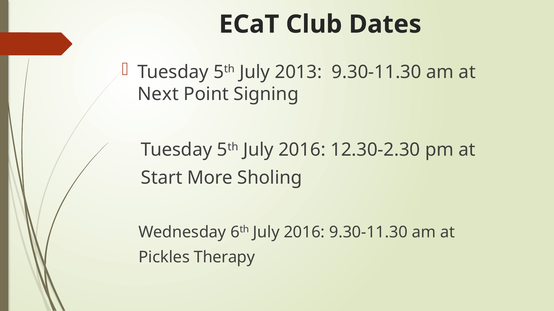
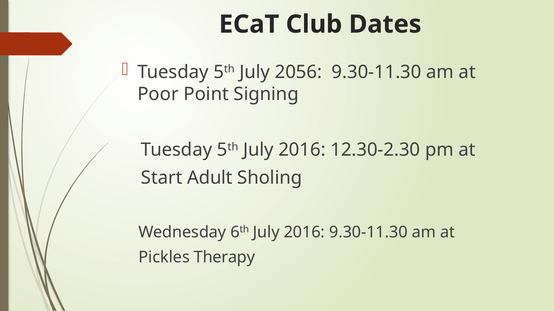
2013: 2013 -> 2056 (298, 72)
Next: Next -> Poor (158, 94)
More: More -> Adult (210, 178)
